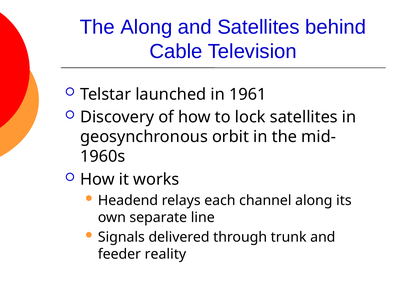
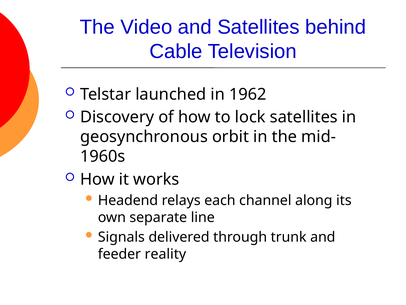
The Along: Along -> Video (146, 27)
1961: 1961 -> 1962 (248, 94)
